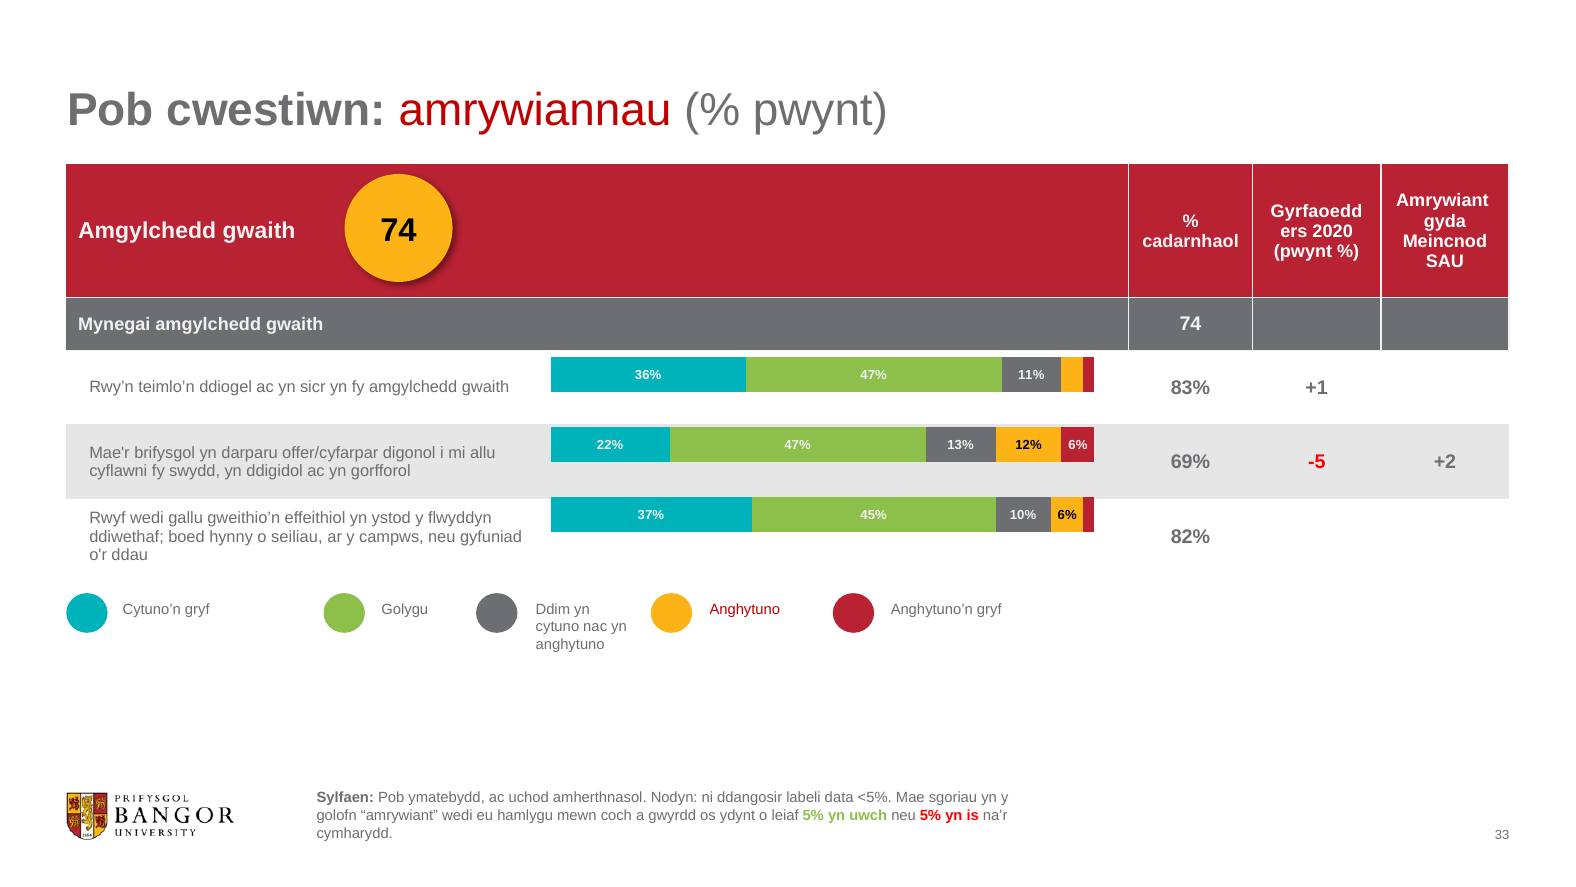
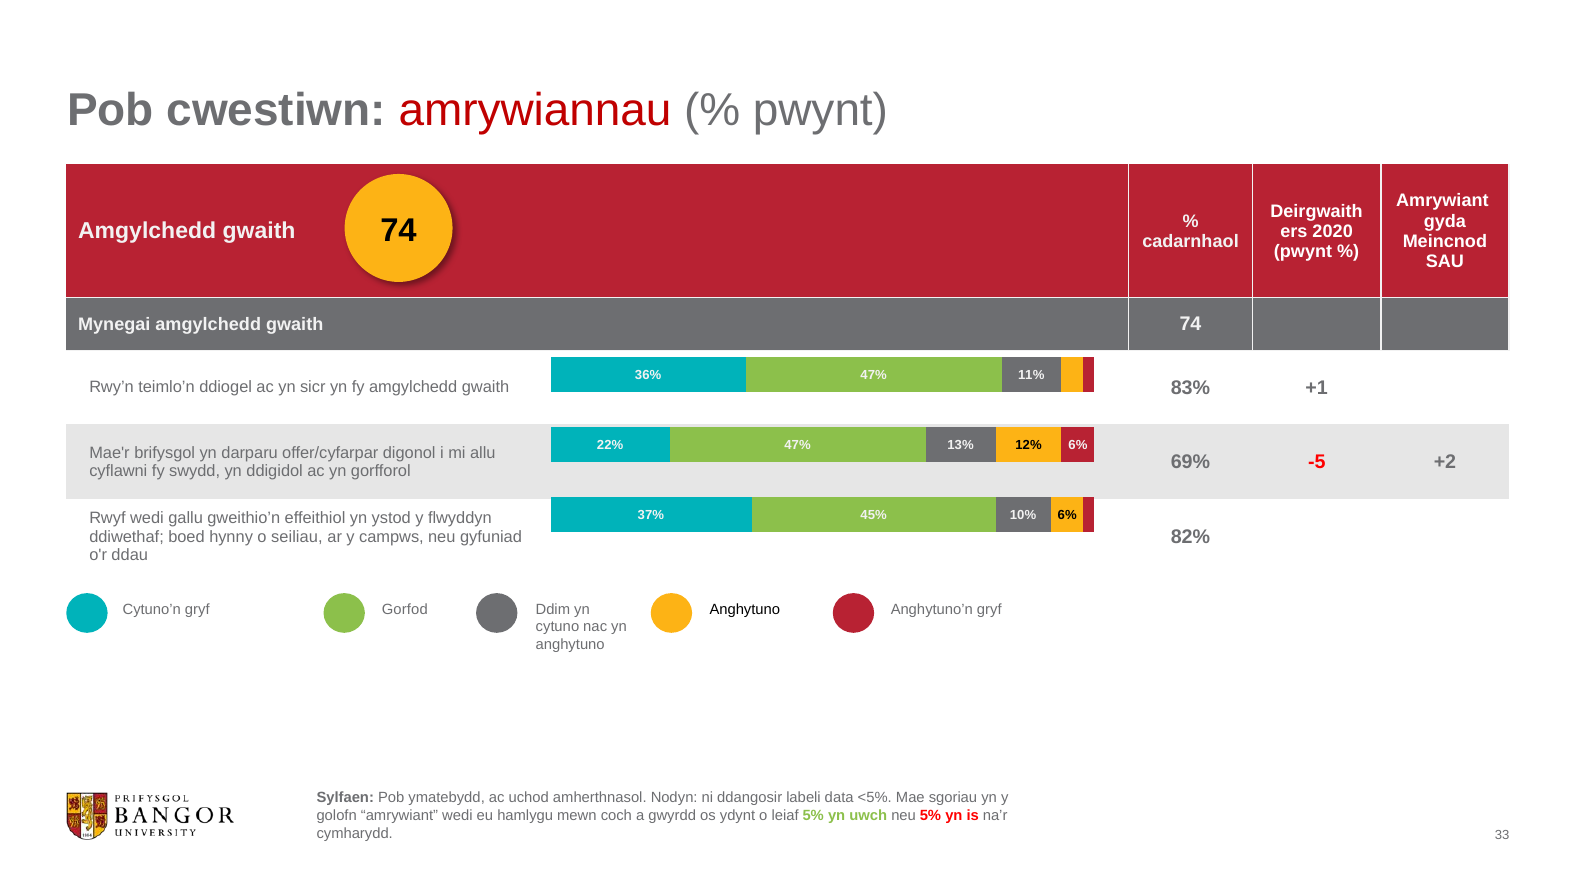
Gyrfaoedd: Gyrfaoedd -> Deirgwaith (1317, 211)
Golygu: Golygu -> Gorfod (405, 609)
Anghytuno colour: red -> black (745, 609)
